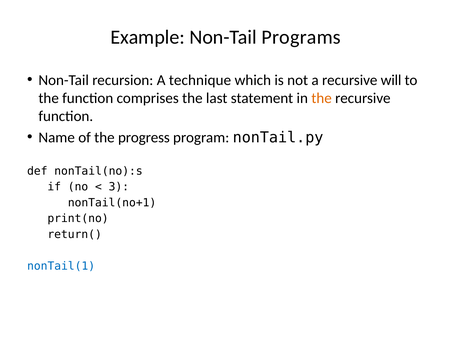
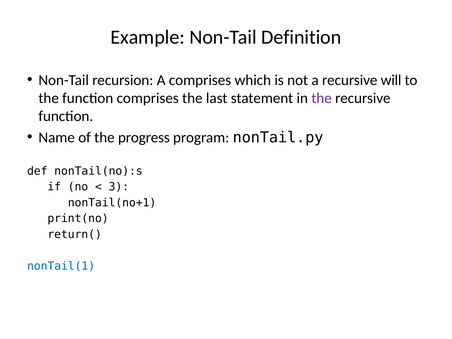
Programs: Programs -> Definition (301, 37)
A technique: technique -> comprises (200, 80)
the colour: orange -> purple (322, 98)
